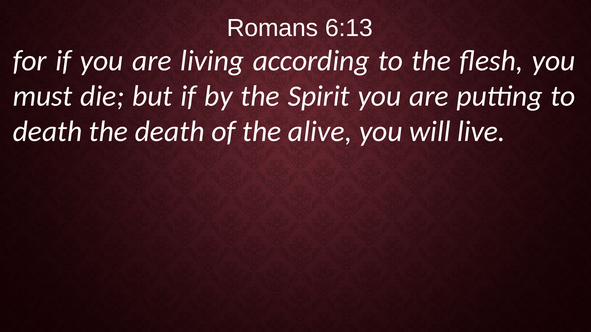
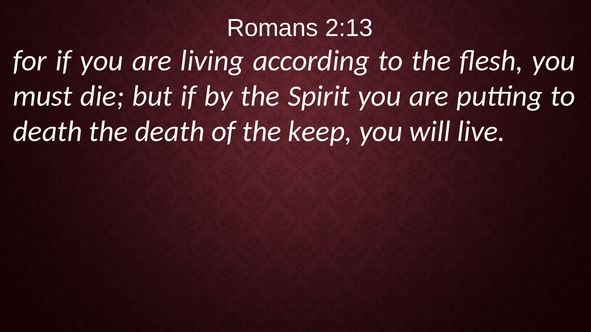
6:13: 6:13 -> 2:13 (349, 28)
alive: alive -> keep (320, 132)
